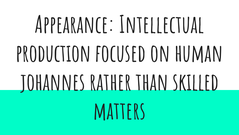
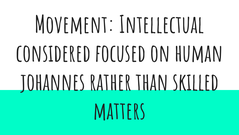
Appearance: Appearance -> Movement (75, 25)
production: production -> considered (53, 54)
